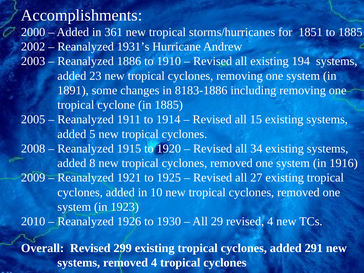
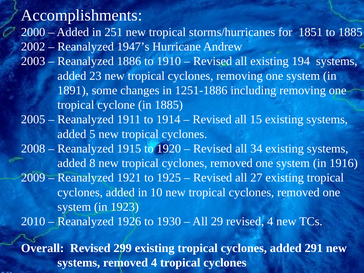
361: 361 -> 251 (114, 32)
1931’s: 1931’s -> 1947’s (133, 47)
8183-1886: 8183-1886 -> 1251-1886 (201, 90)
